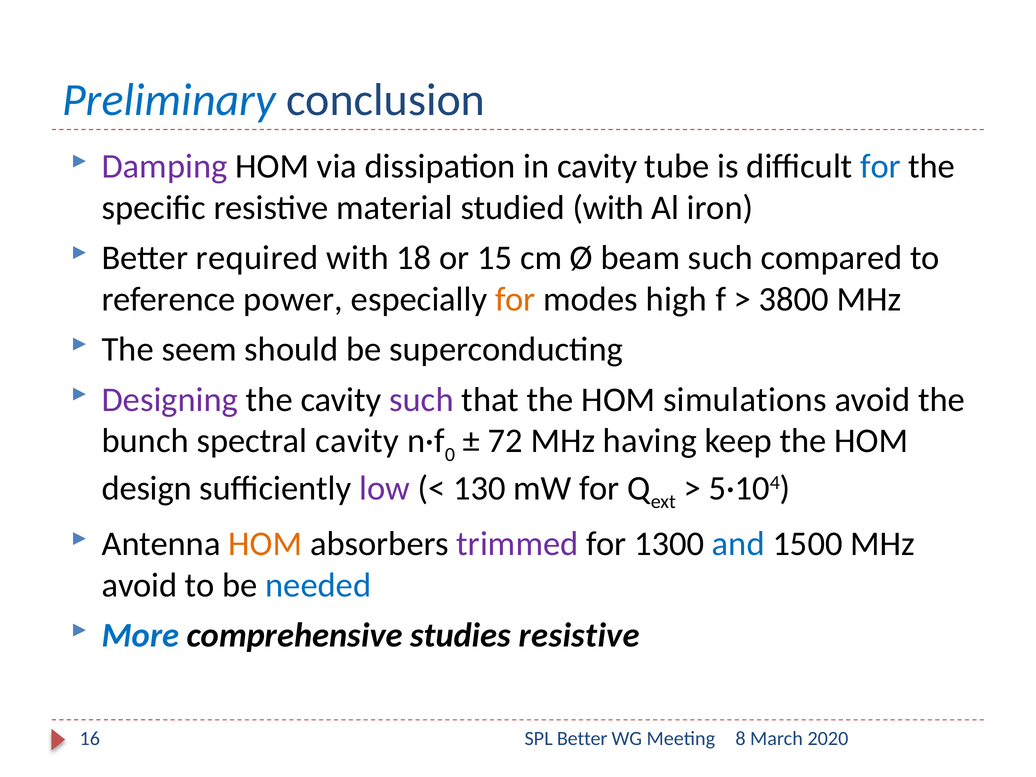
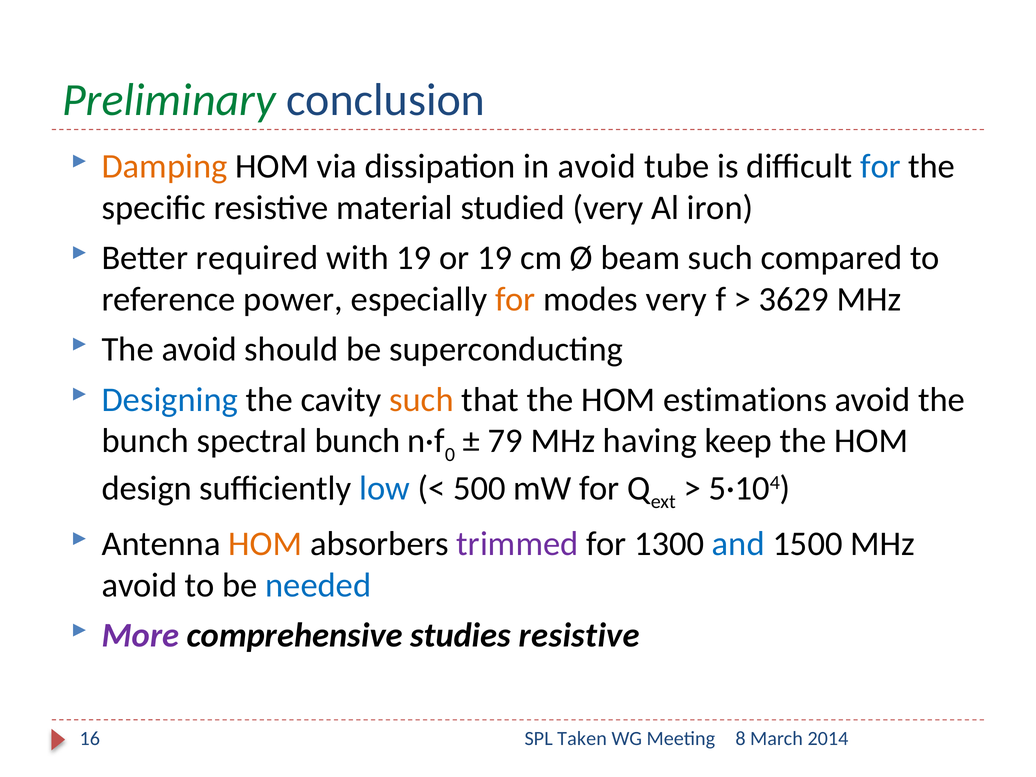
Preliminary colour: blue -> green (169, 100)
Damping colour: purple -> orange (165, 166)
in cavity: cavity -> avoid (597, 166)
studied with: with -> very (608, 208)
with 18: 18 -> 19 (414, 258)
or 15: 15 -> 19 (495, 258)
modes high: high -> very (676, 299)
3800: 3800 -> 3629 (794, 299)
The seem: seem -> avoid (199, 350)
Designing colour: purple -> blue (170, 400)
such colour: purple -> orange (422, 400)
simulations: simulations -> estimations (745, 400)
spectral cavity: cavity -> bunch (358, 441)
72: 72 -> 79 (505, 441)
low colour: purple -> blue (384, 488)
130: 130 -> 500 (479, 488)
More colour: blue -> purple (140, 636)
SPL Better: Better -> Taken (582, 739)
2020: 2020 -> 2014 (828, 739)
